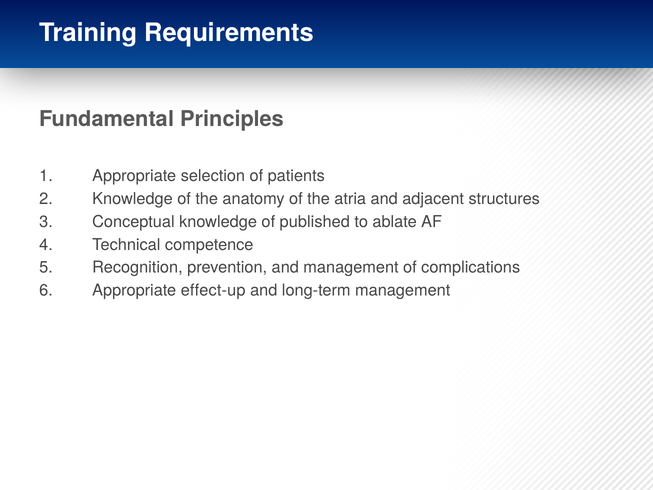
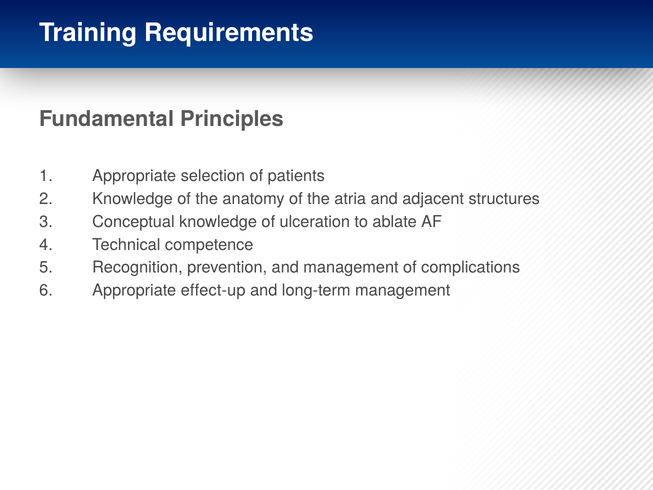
published: published -> ulceration (315, 222)
